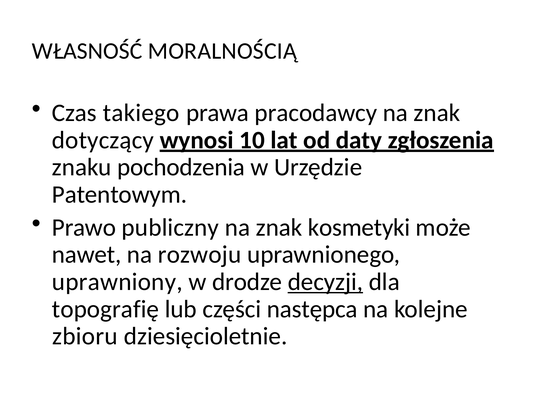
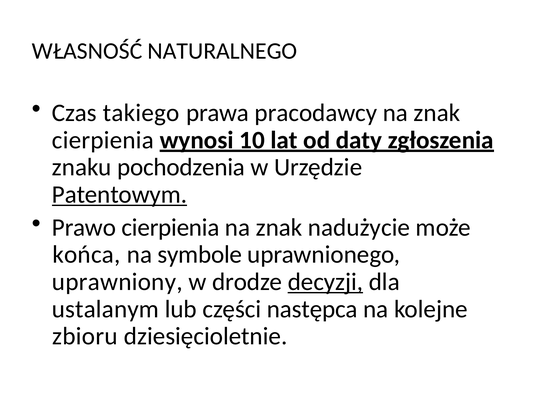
MORALNOŚCIĄ: MORALNOŚCIĄ -> NATURALNEGO (222, 51)
dotyczący: dotyczący -> cierpienia (103, 140)
Patentowym underline: none -> present (120, 194)
Prawo publiczny: publiczny -> cierpienia (171, 227)
kosmetyki: kosmetyki -> nadużycie (359, 227)
nawet: nawet -> końca (86, 255)
rozwoju: rozwoju -> symbole (200, 255)
topografię: topografię -> ustalanym (105, 309)
